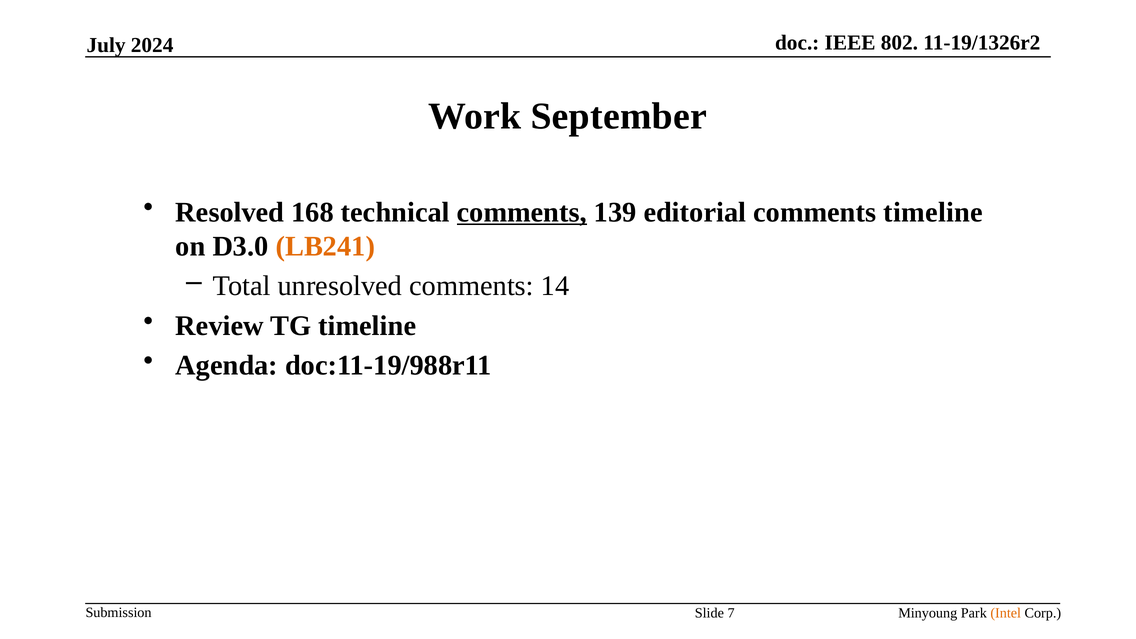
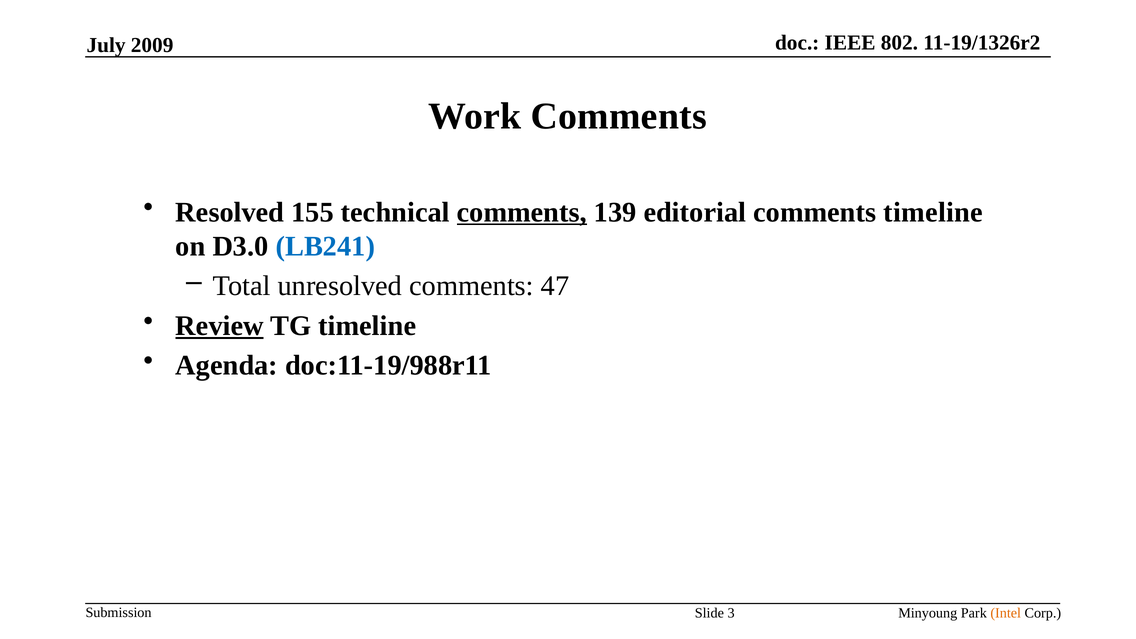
2024: 2024 -> 2009 (152, 45)
Work September: September -> Comments (619, 116)
168: 168 -> 155 (313, 212)
LB241 colour: orange -> blue (325, 246)
14: 14 -> 47 (555, 286)
Review underline: none -> present (220, 326)
7: 7 -> 3 (731, 613)
